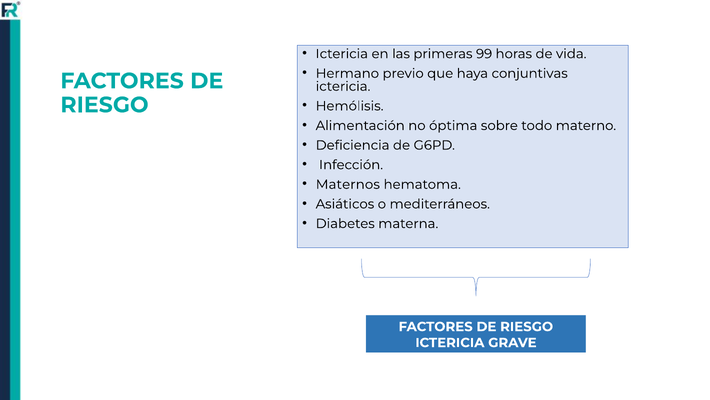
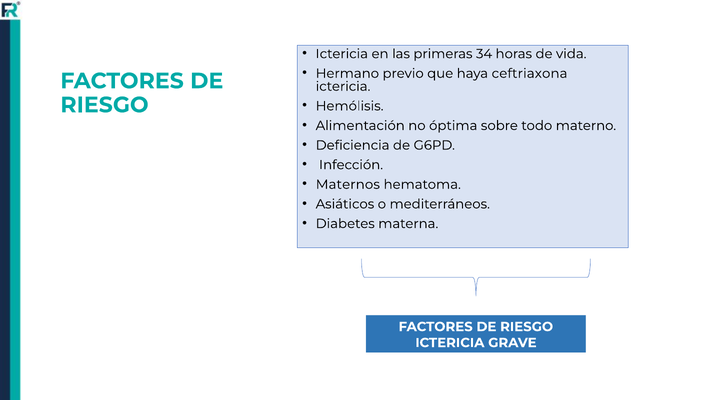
99: 99 -> 34 (484, 54)
conjuntivas: conjuntivas -> ceftriaxona (530, 73)
